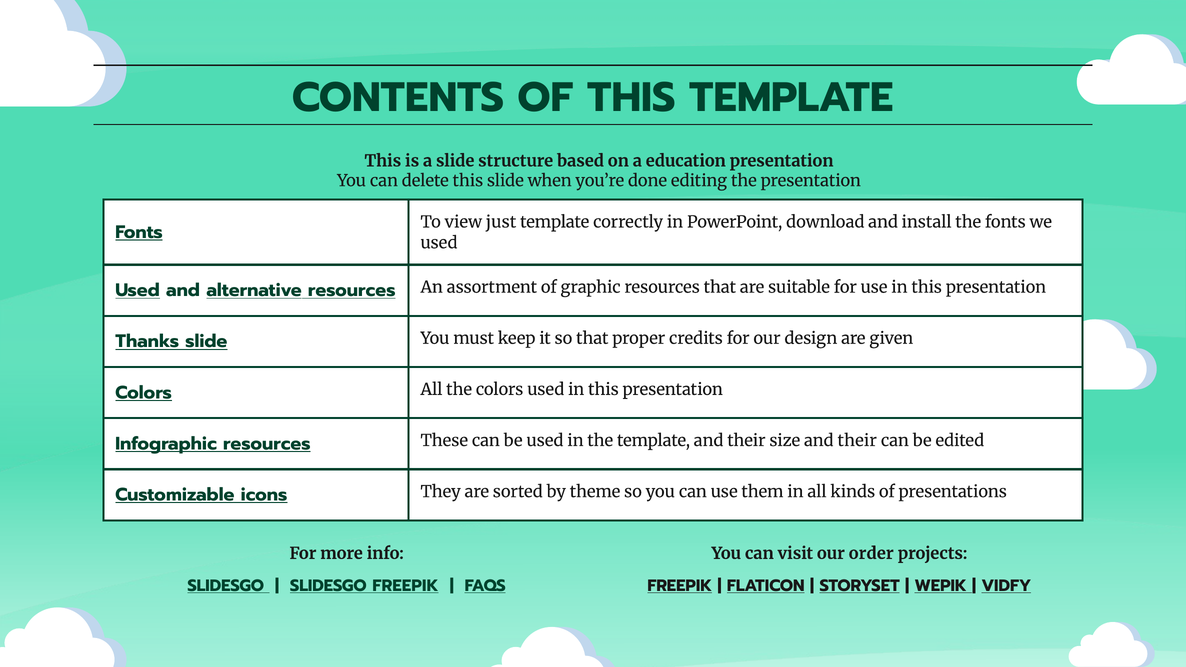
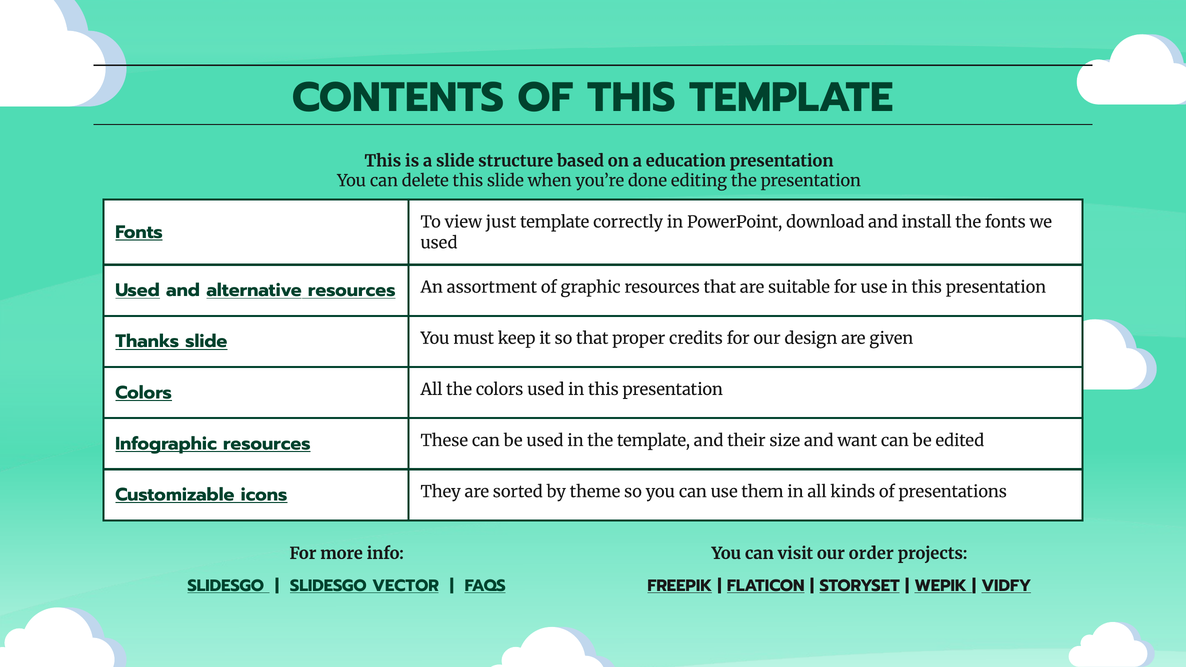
size and their: their -> want (857, 441)
SLIDESGO FREEPIK: FREEPIK -> VECTOR (406, 586)
